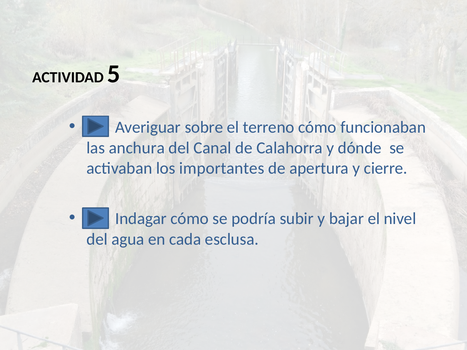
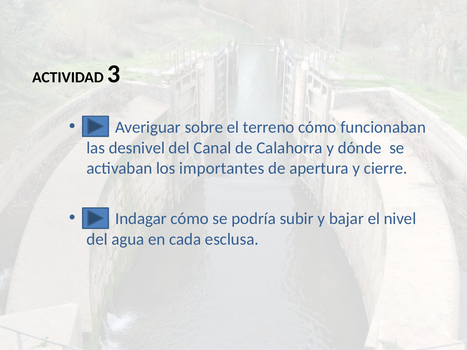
5: 5 -> 3 (114, 74)
anchura: anchura -> desnivel (137, 148)
